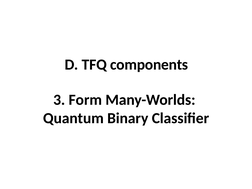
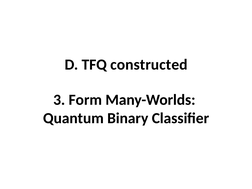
components: components -> constructed (149, 65)
